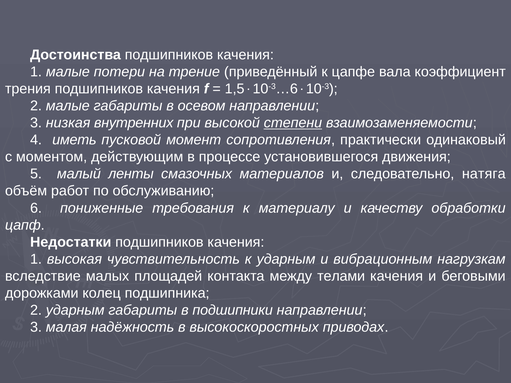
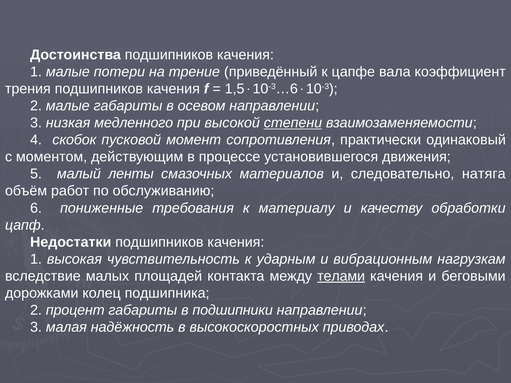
внутренних: внутренних -> медленного (134, 123)
иметь: иметь -> скобок (74, 140)
телами underline: none -> present (341, 276)
2 ударным: ударным -> процент (75, 310)
